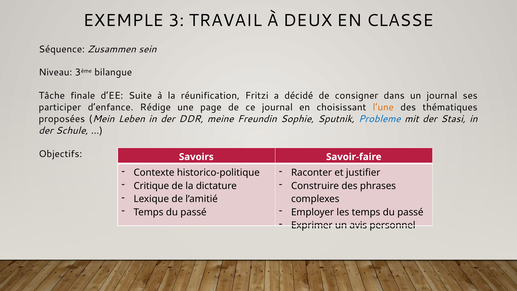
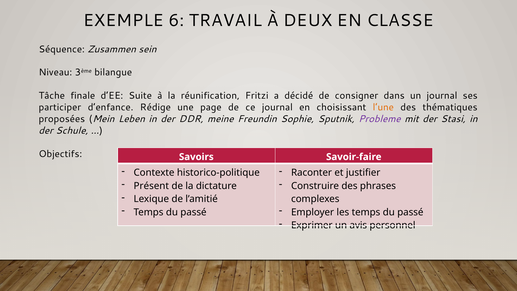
3: 3 -> 6 (176, 21)
Probleme colour: blue -> purple (380, 119)
Critique: Critique -> Présent (151, 186)
